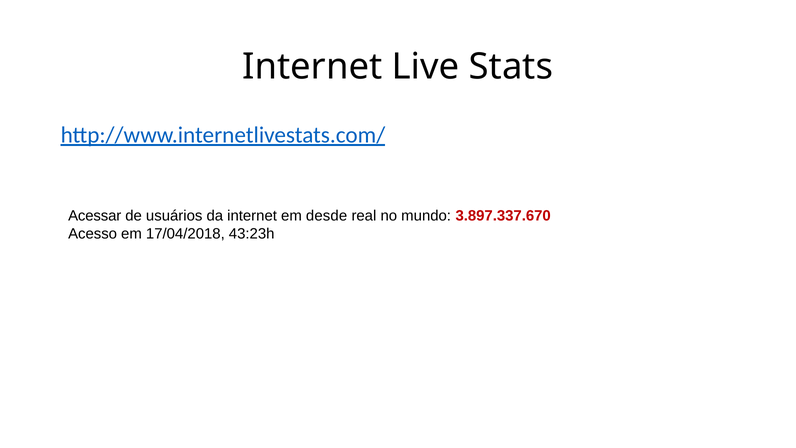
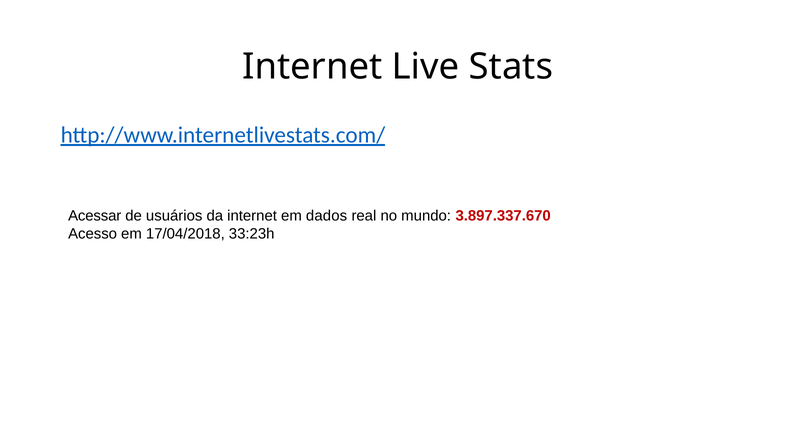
desde: desde -> dados (327, 216)
43:23h: 43:23h -> 33:23h (252, 234)
